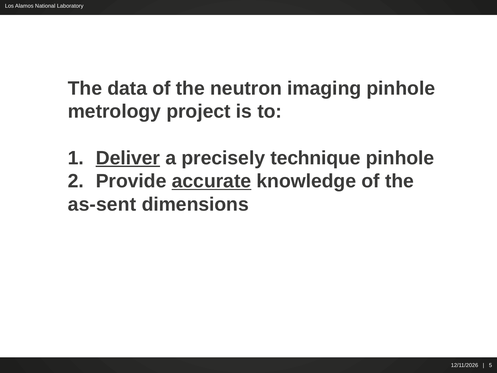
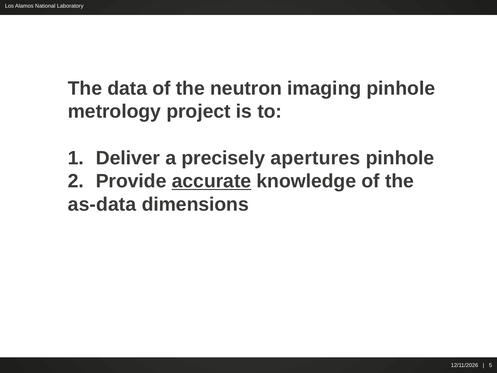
Deliver underline: present -> none (128, 158)
technique: technique -> apertures (315, 158)
as-sent: as-sent -> as-data (102, 204)
